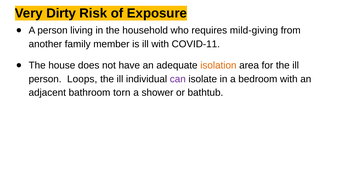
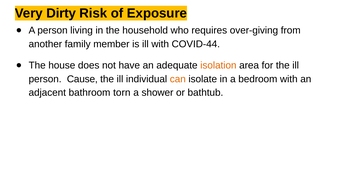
mild-giving: mild-giving -> over-giving (254, 30)
COVID-11: COVID-11 -> COVID-44 (196, 44)
Loops: Loops -> Cause (82, 79)
can colour: purple -> orange (178, 79)
